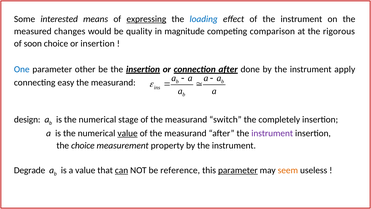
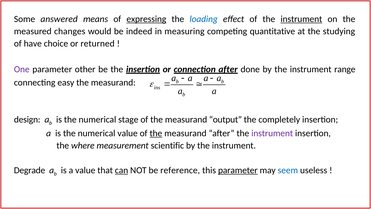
interested: interested -> answered (59, 19)
instrument underline: none -> present (301, 19)
quality: quality -> indeed (139, 31)
magnitude: magnitude -> measuring (184, 31)
comparison: comparison -> quantitative (272, 31)
rigorous: rigorous -> studying (339, 31)
soon: soon -> have (33, 44)
or insertion: insertion -> returned (98, 44)
One colour: blue -> purple (22, 69)
apply: apply -> range (345, 69)
switch: switch -> output (226, 119)
value underline: present -> none (128, 133)
the underline: none -> present (156, 133)
the choice: choice -> where (83, 145)
property: property -> scientific (167, 145)
seem colour: orange -> blue (288, 170)
